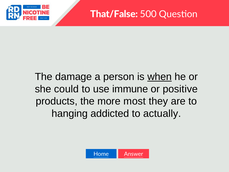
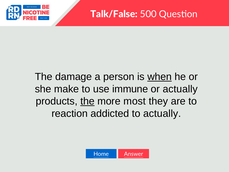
That/False: That/False -> Talk/False (114, 14)
could: could -> make (66, 89)
or positive: positive -> actually (180, 89)
the underline: none -> present (87, 101)
hanging: hanging -> reaction (70, 113)
